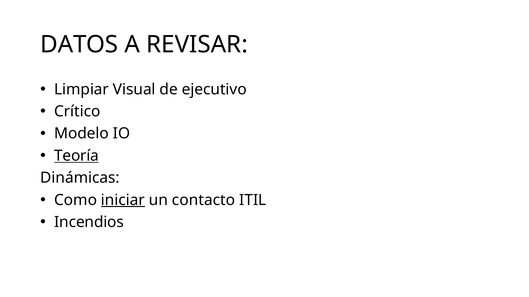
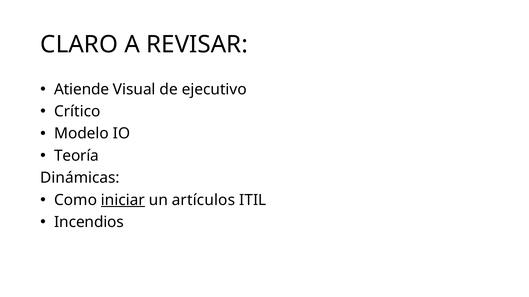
DATOS: DATOS -> CLARO (79, 44)
Limpiar: Limpiar -> Atiende (82, 89)
Teoría underline: present -> none (77, 156)
contacto: contacto -> artículos (203, 200)
